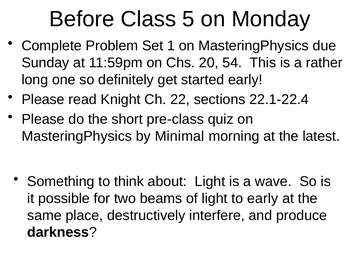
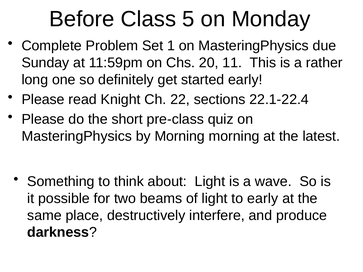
54: 54 -> 11 (232, 63)
by Minimal: Minimal -> Morning (180, 136)
